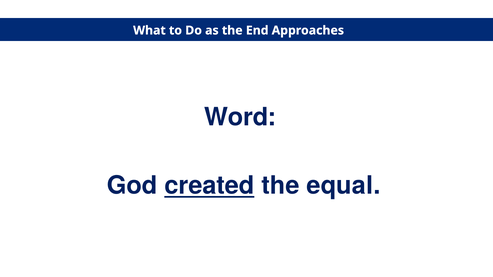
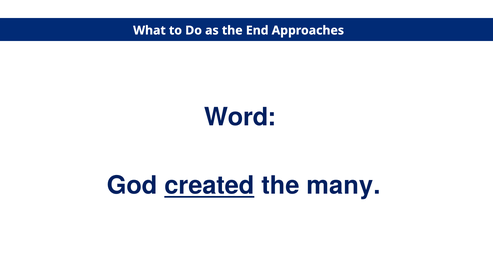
equal: equal -> many (343, 186)
